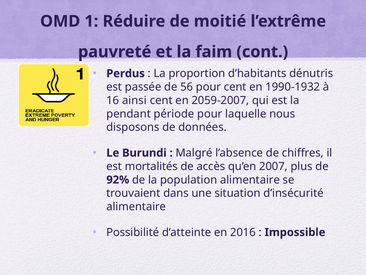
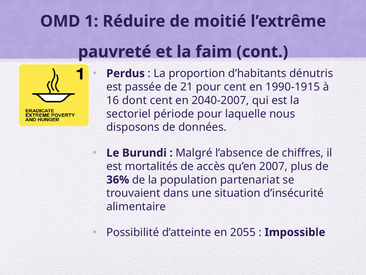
56: 56 -> 21 (187, 87)
1990-1932: 1990-1932 -> 1990-1915 (293, 87)
ainsi: ainsi -> dont (134, 100)
2059-2007: 2059-2007 -> 2040-2007 (220, 100)
pendant: pendant -> sectoriel (129, 114)
92%: 92% -> 36% (118, 179)
population alimentaire: alimentaire -> partenariat (250, 179)
2016: 2016 -> 2055 (243, 232)
